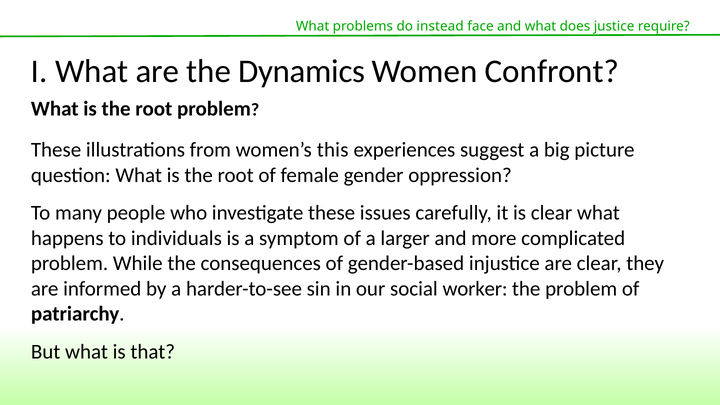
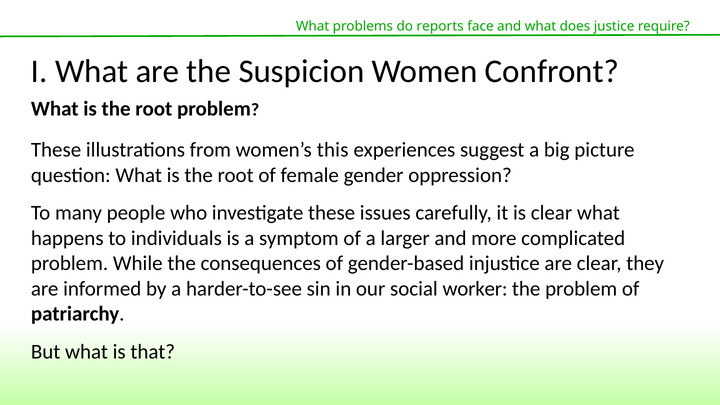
instead: instead -> reports (440, 26)
Dynamics: Dynamics -> Suspicion (302, 71)
